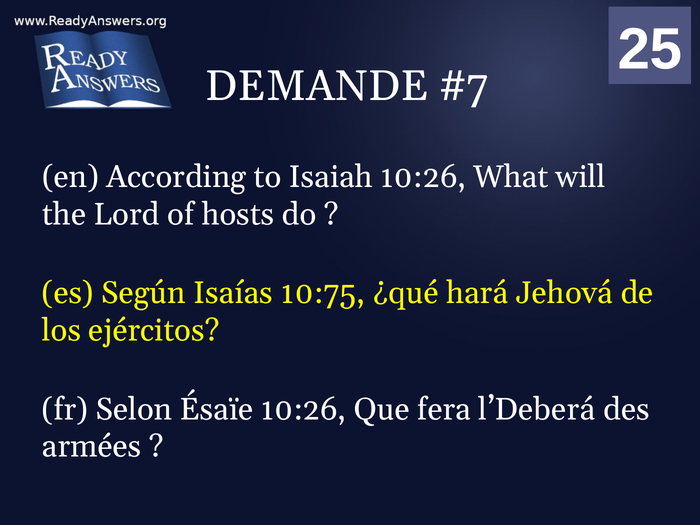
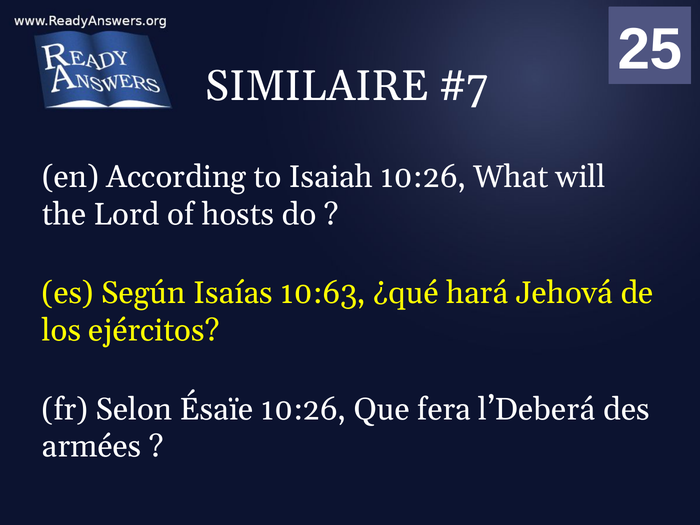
DEMANDE: DEMANDE -> SIMILAIRE (317, 86)
10:75: 10:75 -> 10:63 (323, 293)
